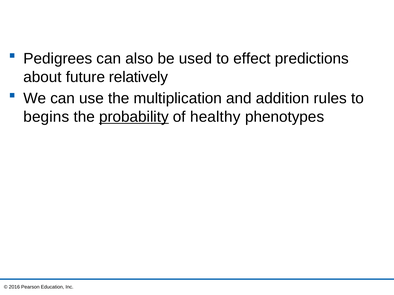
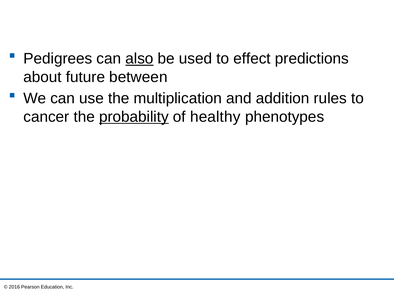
also underline: none -> present (139, 59)
relatively: relatively -> between (138, 77)
begins: begins -> cancer (46, 117)
